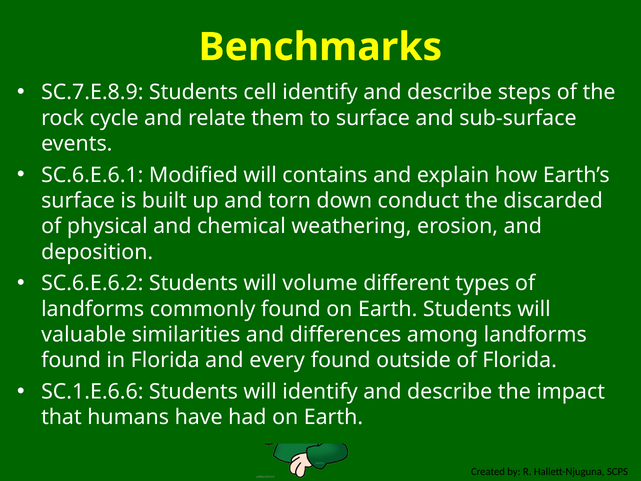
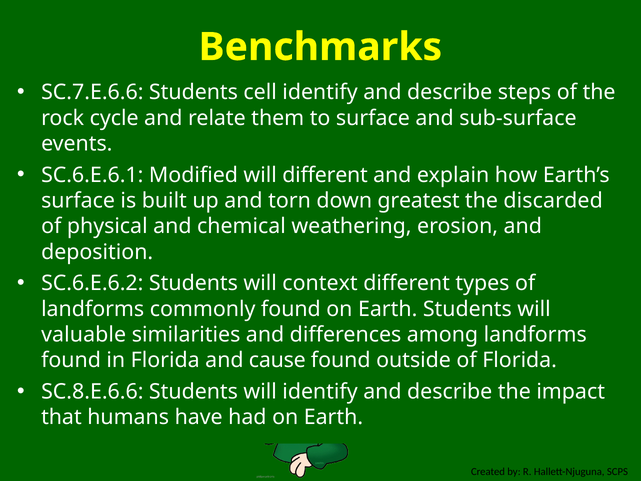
SC.7.E.8.9: SC.7.E.8.9 -> SC.7.E.6.6 (92, 92)
will contains: contains -> different (325, 175)
conduct: conduct -> greatest (419, 201)
volume: volume -> context (320, 283)
every: every -> cause (277, 360)
SC.1.E.6.6: SC.1.E.6.6 -> SC.8.E.6.6 (92, 391)
